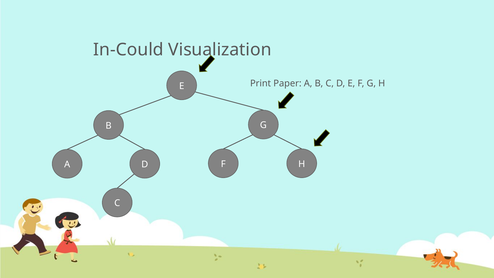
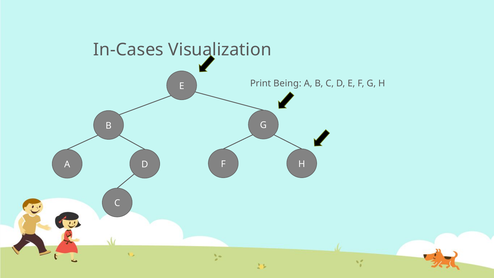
In-Could: In-Could -> In-Cases (128, 50)
Paper: Paper -> Being (287, 83)
